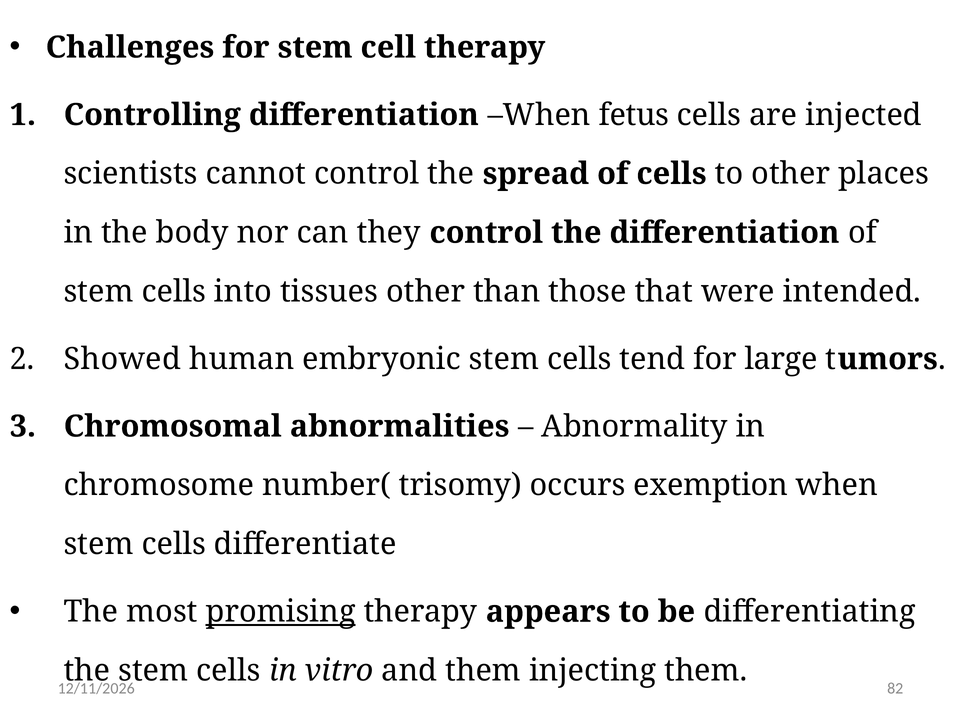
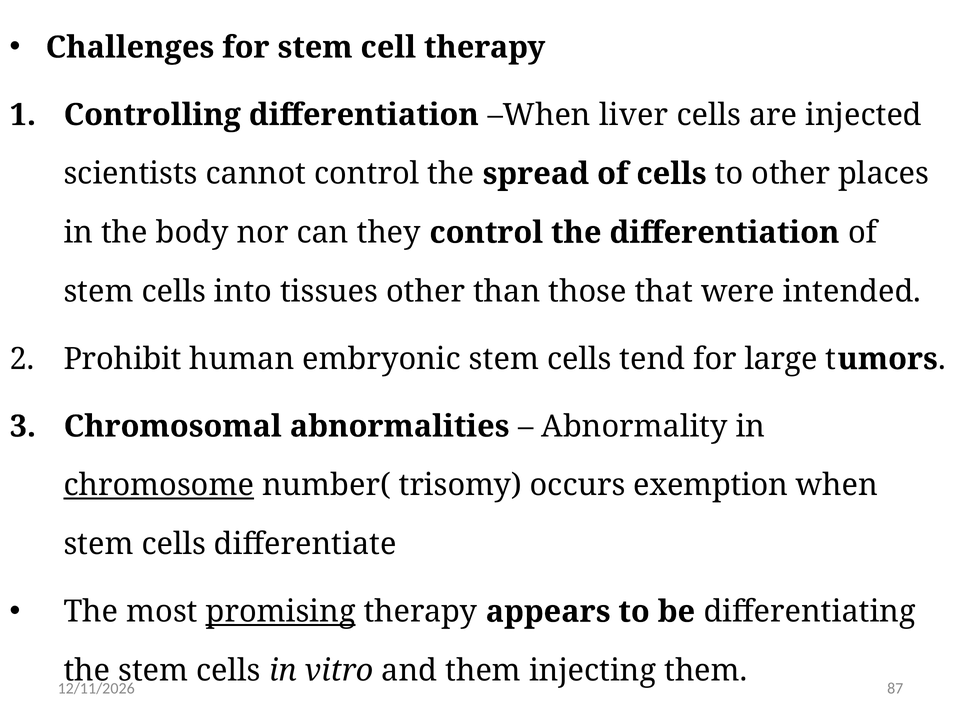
fetus: fetus -> liver (634, 115)
Showed: Showed -> Prohibit (123, 359)
chromosome underline: none -> present (159, 485)
82: 82 -> 87 (895, 688)
